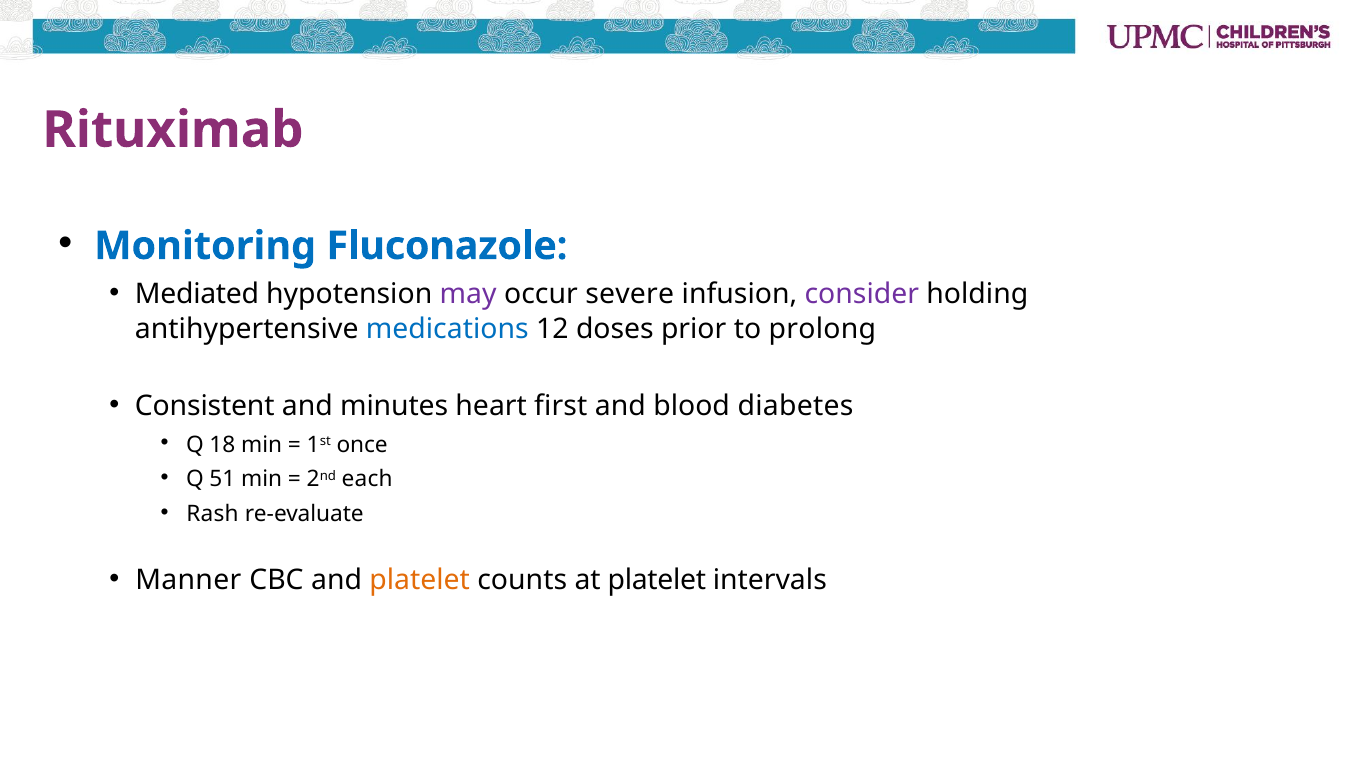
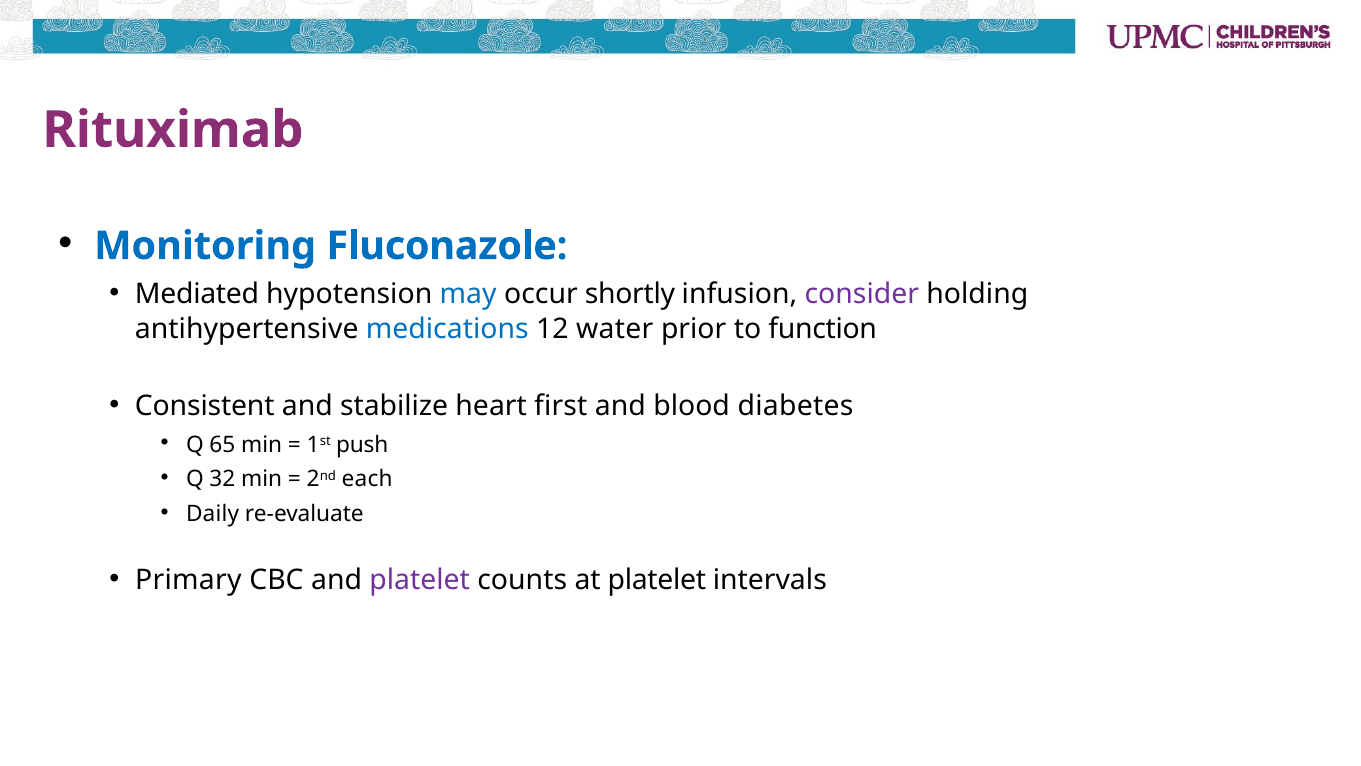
may colour: purple -> blue (468, 294)
severe: severe -> shortly (630, 294)
doses: doses -> water (615, 329)
prolong: prolong -> function (823, 329)
minutes: minutes -> stabilize (394, 406)
18: 18 -> 65 (222, 444)
once: once -> push (362, 444)
51: 51 -> 32 (222, 479)
Rash: Rash -> Daily (213, 514)
Manner: Manner -> Primary (188, 580)
platelet colour: orange -> purple (420, 580)
